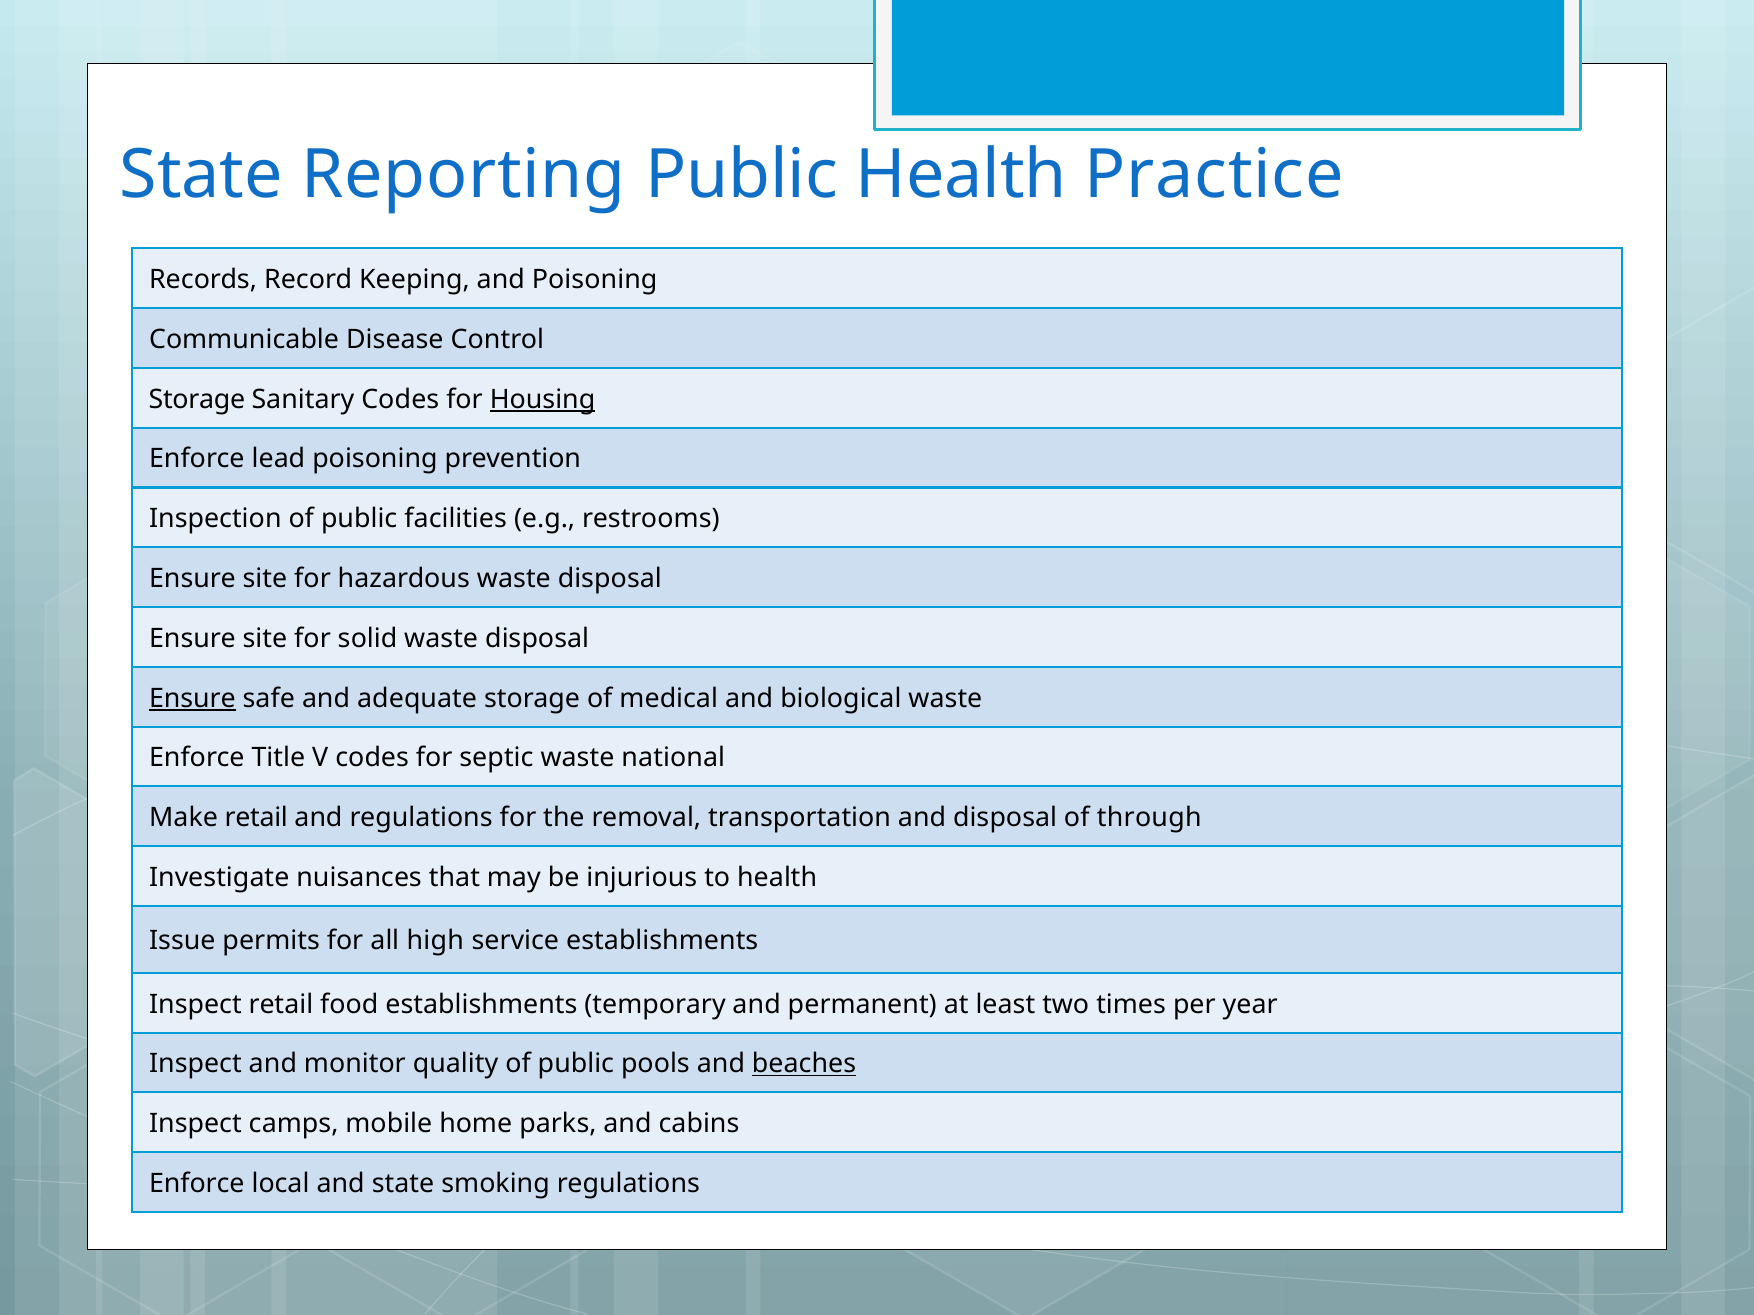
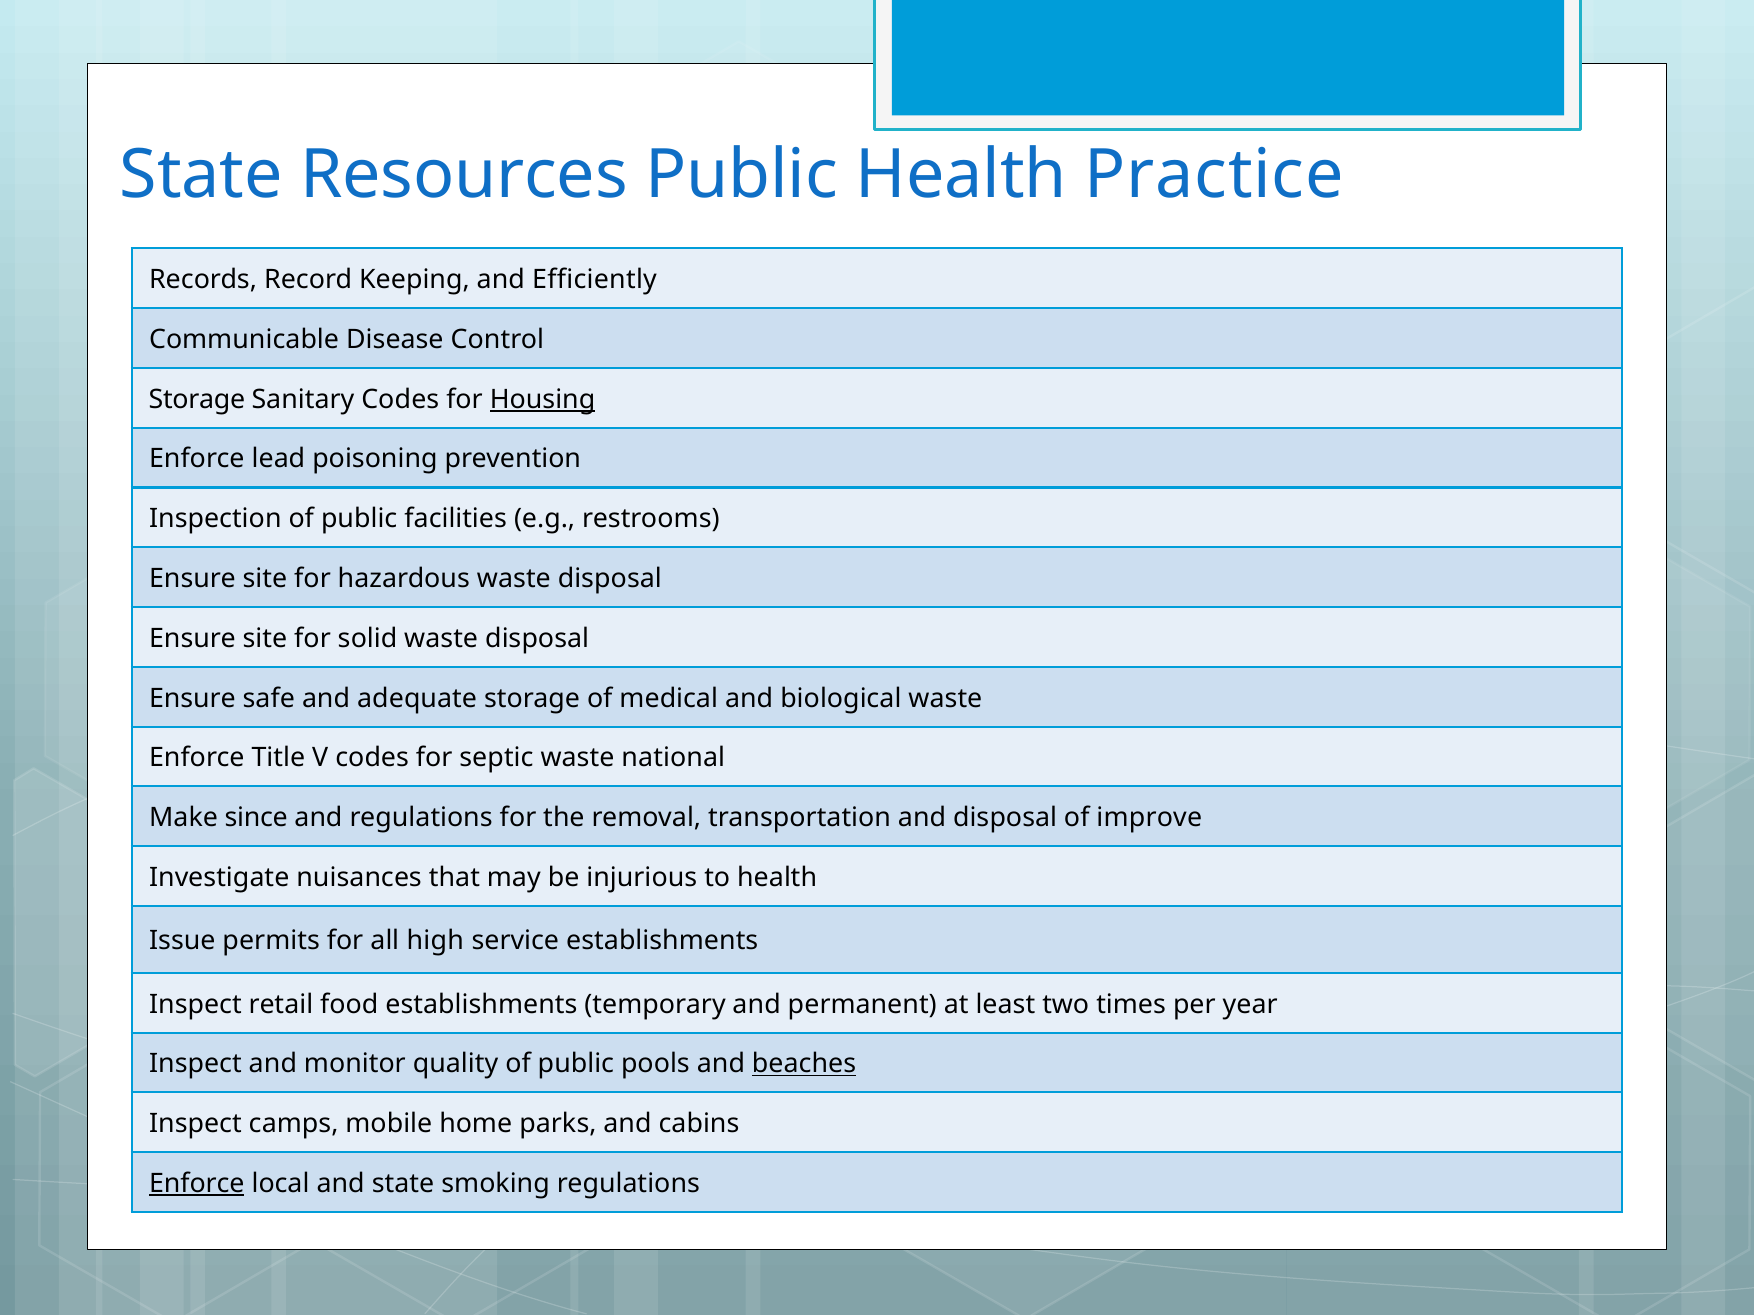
Reporting: Reporting -> Resources (464, 175)
and Poisoning: Poisoning -> Efficiently (595, 280)
Ensure underline: present -> none (192, 698)
Make retail: retail -> since (256, 818)
through: through -> improve (1149, 818)
Enforce underline: none -> present (197, 1184)
